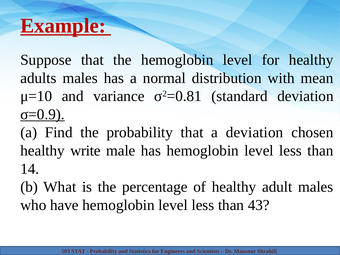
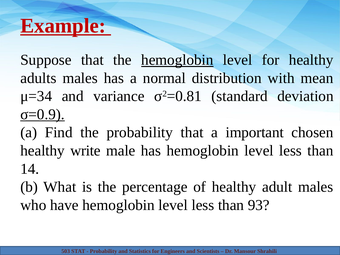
hemoglobin underline: none -> present (177, 60)
μ=10: μ=10 -> μ=34 (36, 96)
a deviation: deviation -> important (255, 133)
43: 43 -> 93 (259, 205)
